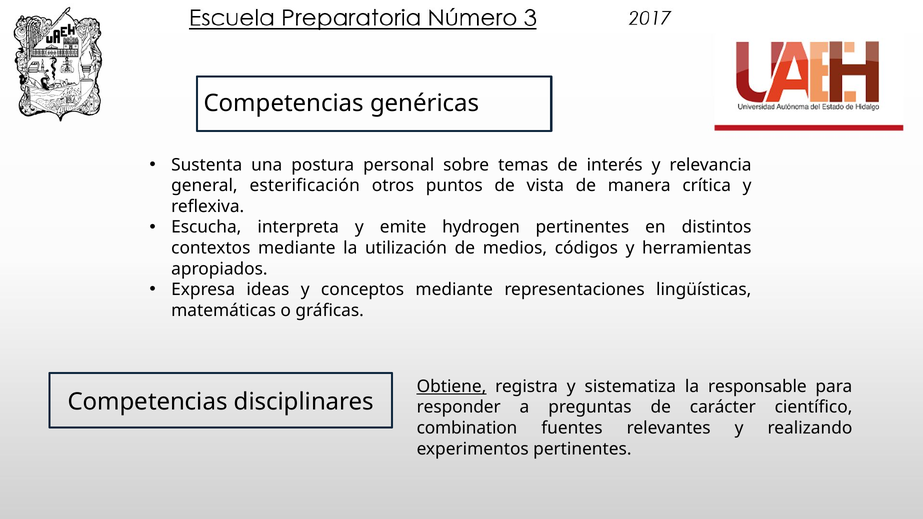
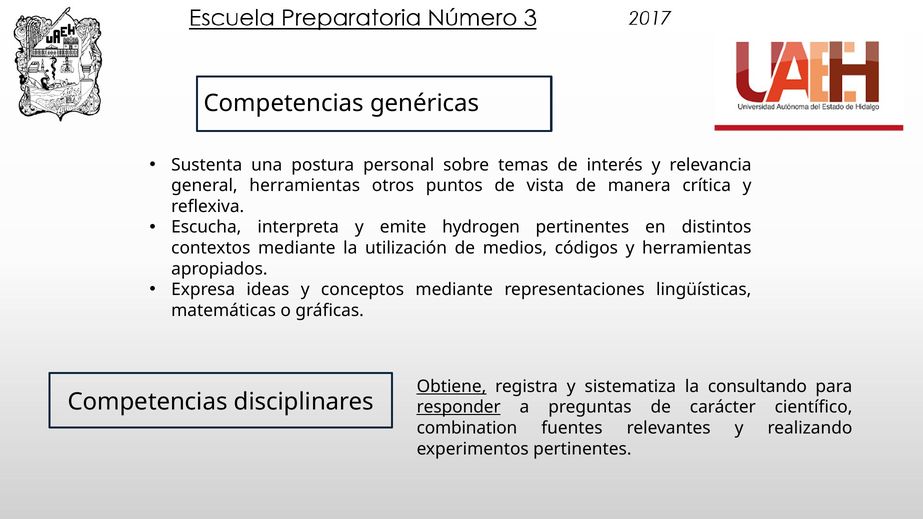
general esterificación: esterificación -> herramientas (305, 186)
responsable: responsable -> consultando (757, 387)
responder underline: none -> present (459, 407)
